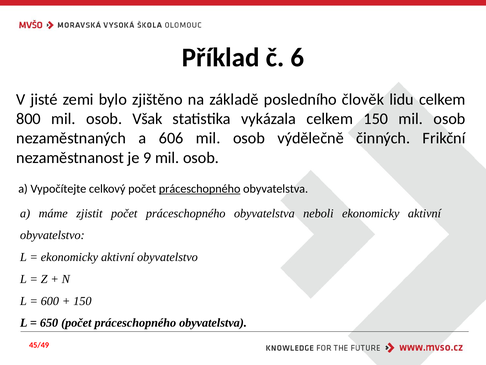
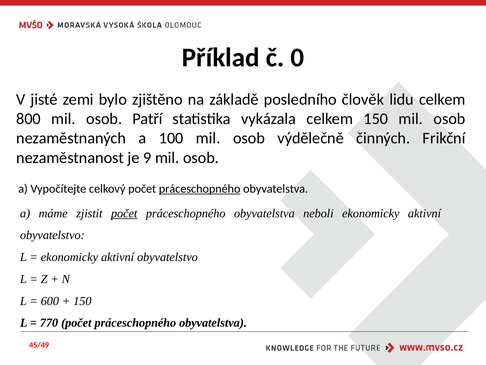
6: 6 -> 0 (297, 57)
Však: Však -> Patří (147, 119)
606: 606 -> 100 (171, 138)
počet underline: none -> present (124, 213)
650: 650 -> 770 (49, 322)
